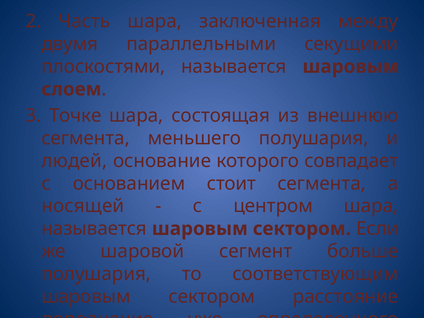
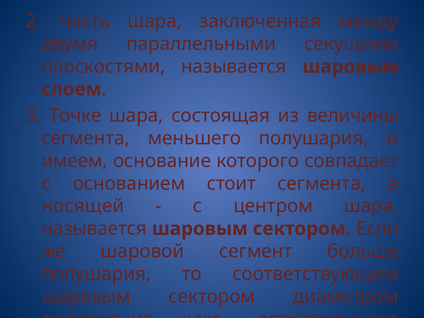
внешнюю: внешнюю -> величины (353, 116)
людей: людей -> имеем (74, 161)
расстояние: расстояние -> диаметром (346, 297)
